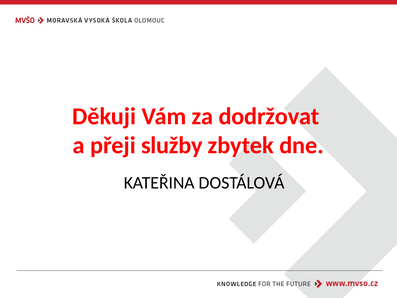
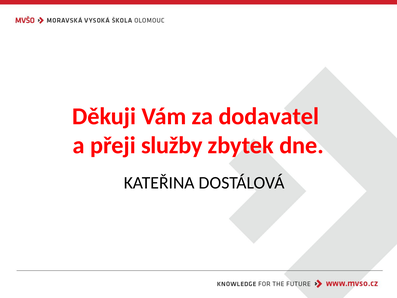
dodržovat: dodržovat -> dodavatel (269, 116)
